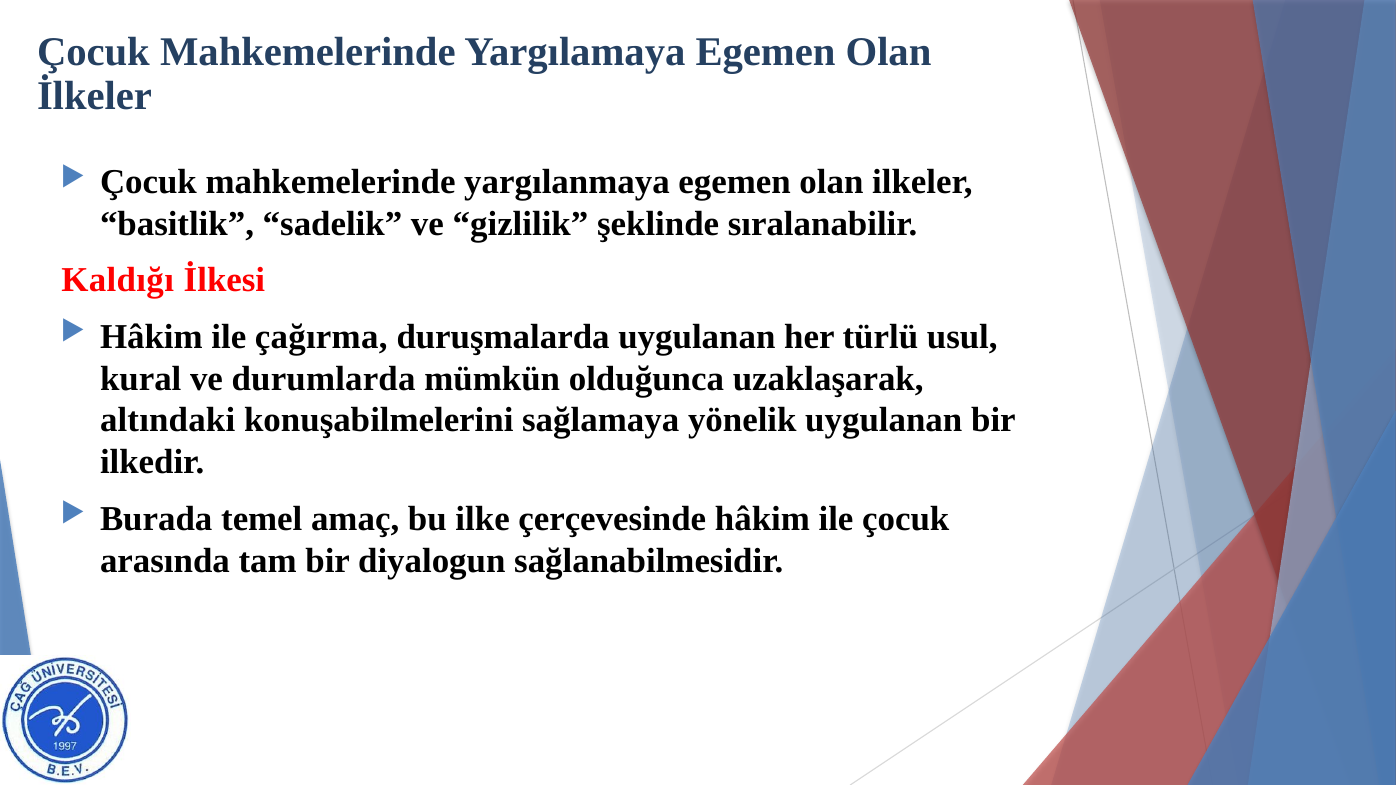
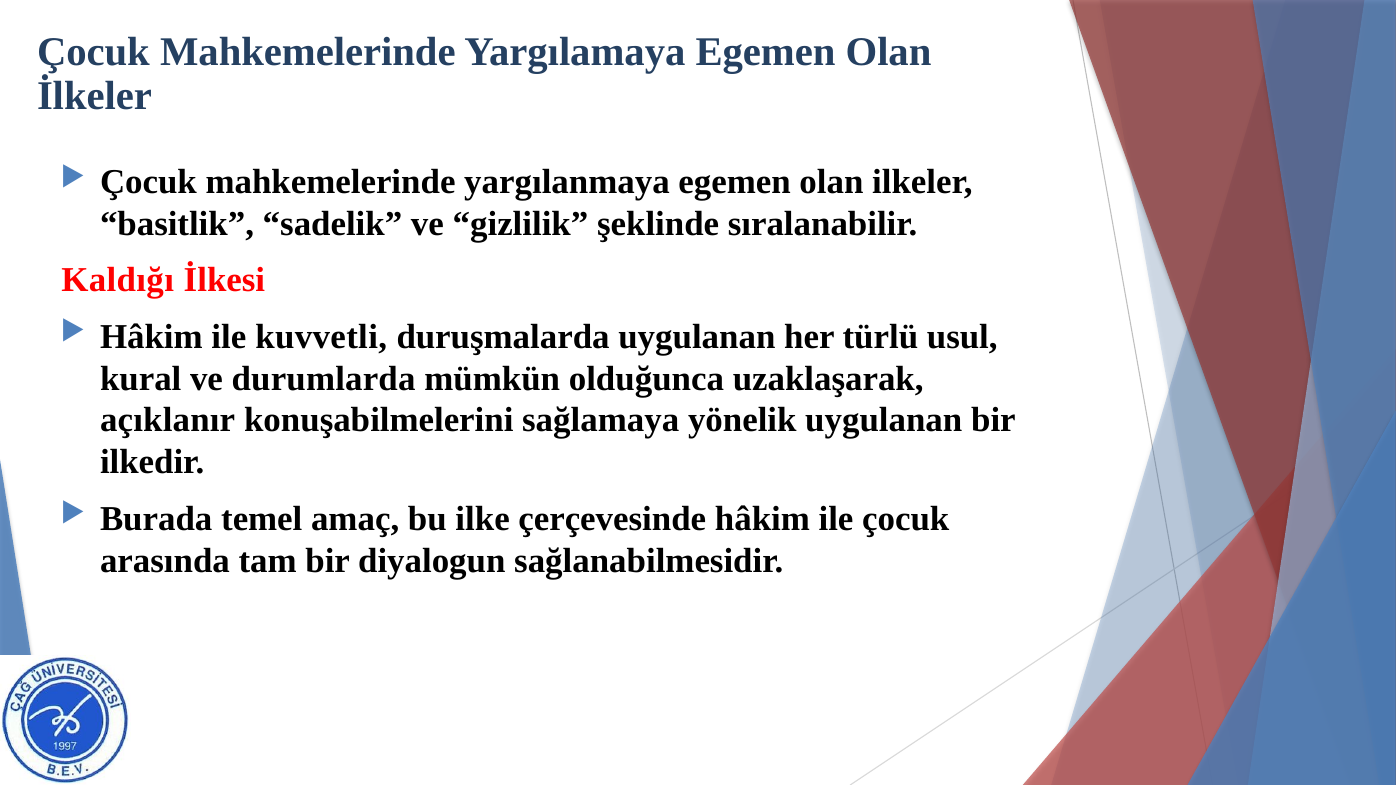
çağırma: çağırma -> kuvvetli (321, 337)
altındaki: altındaki -> açıklanır (168, 421)
